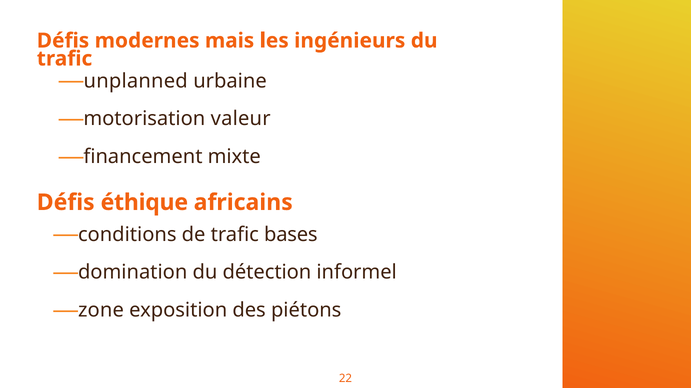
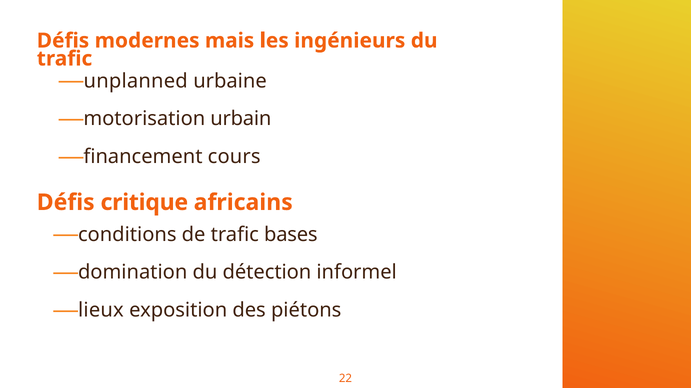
valeur: valeur -> urbain (241, 119)
mixte: mixte -> cours (234, 157)
éthique: éthique -> critique (144, 203)
zone: zone -> lieux (101, 311)
